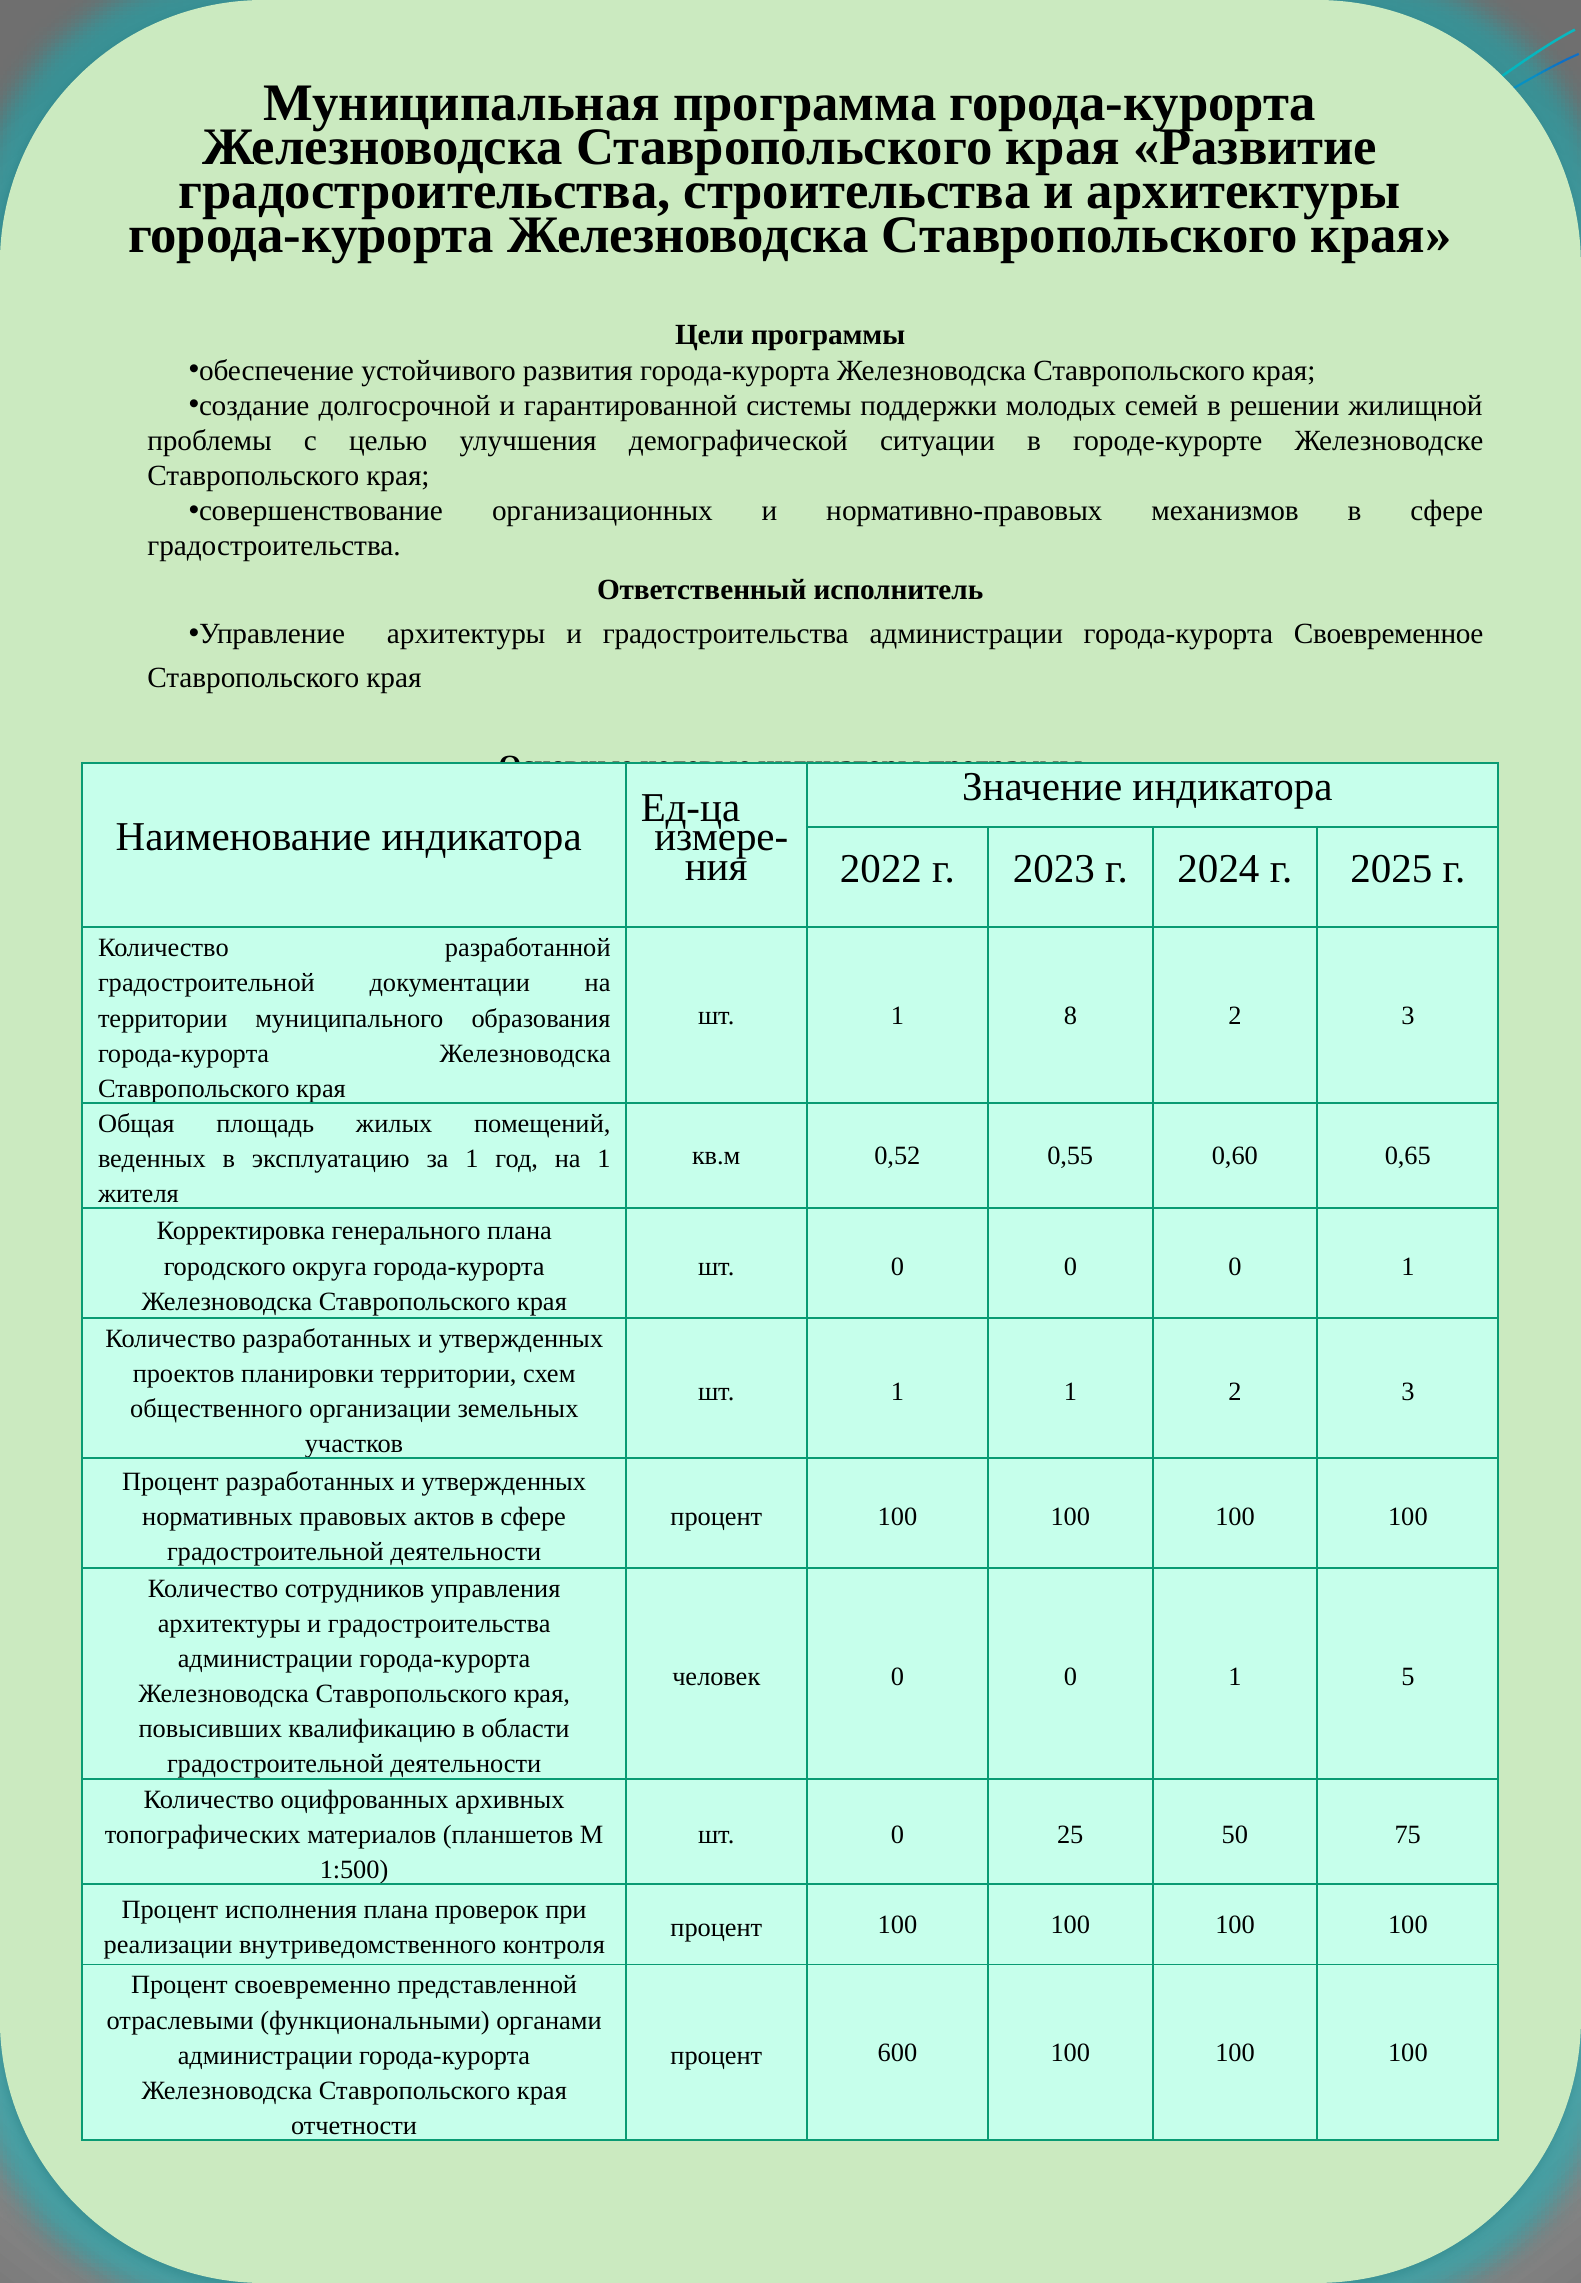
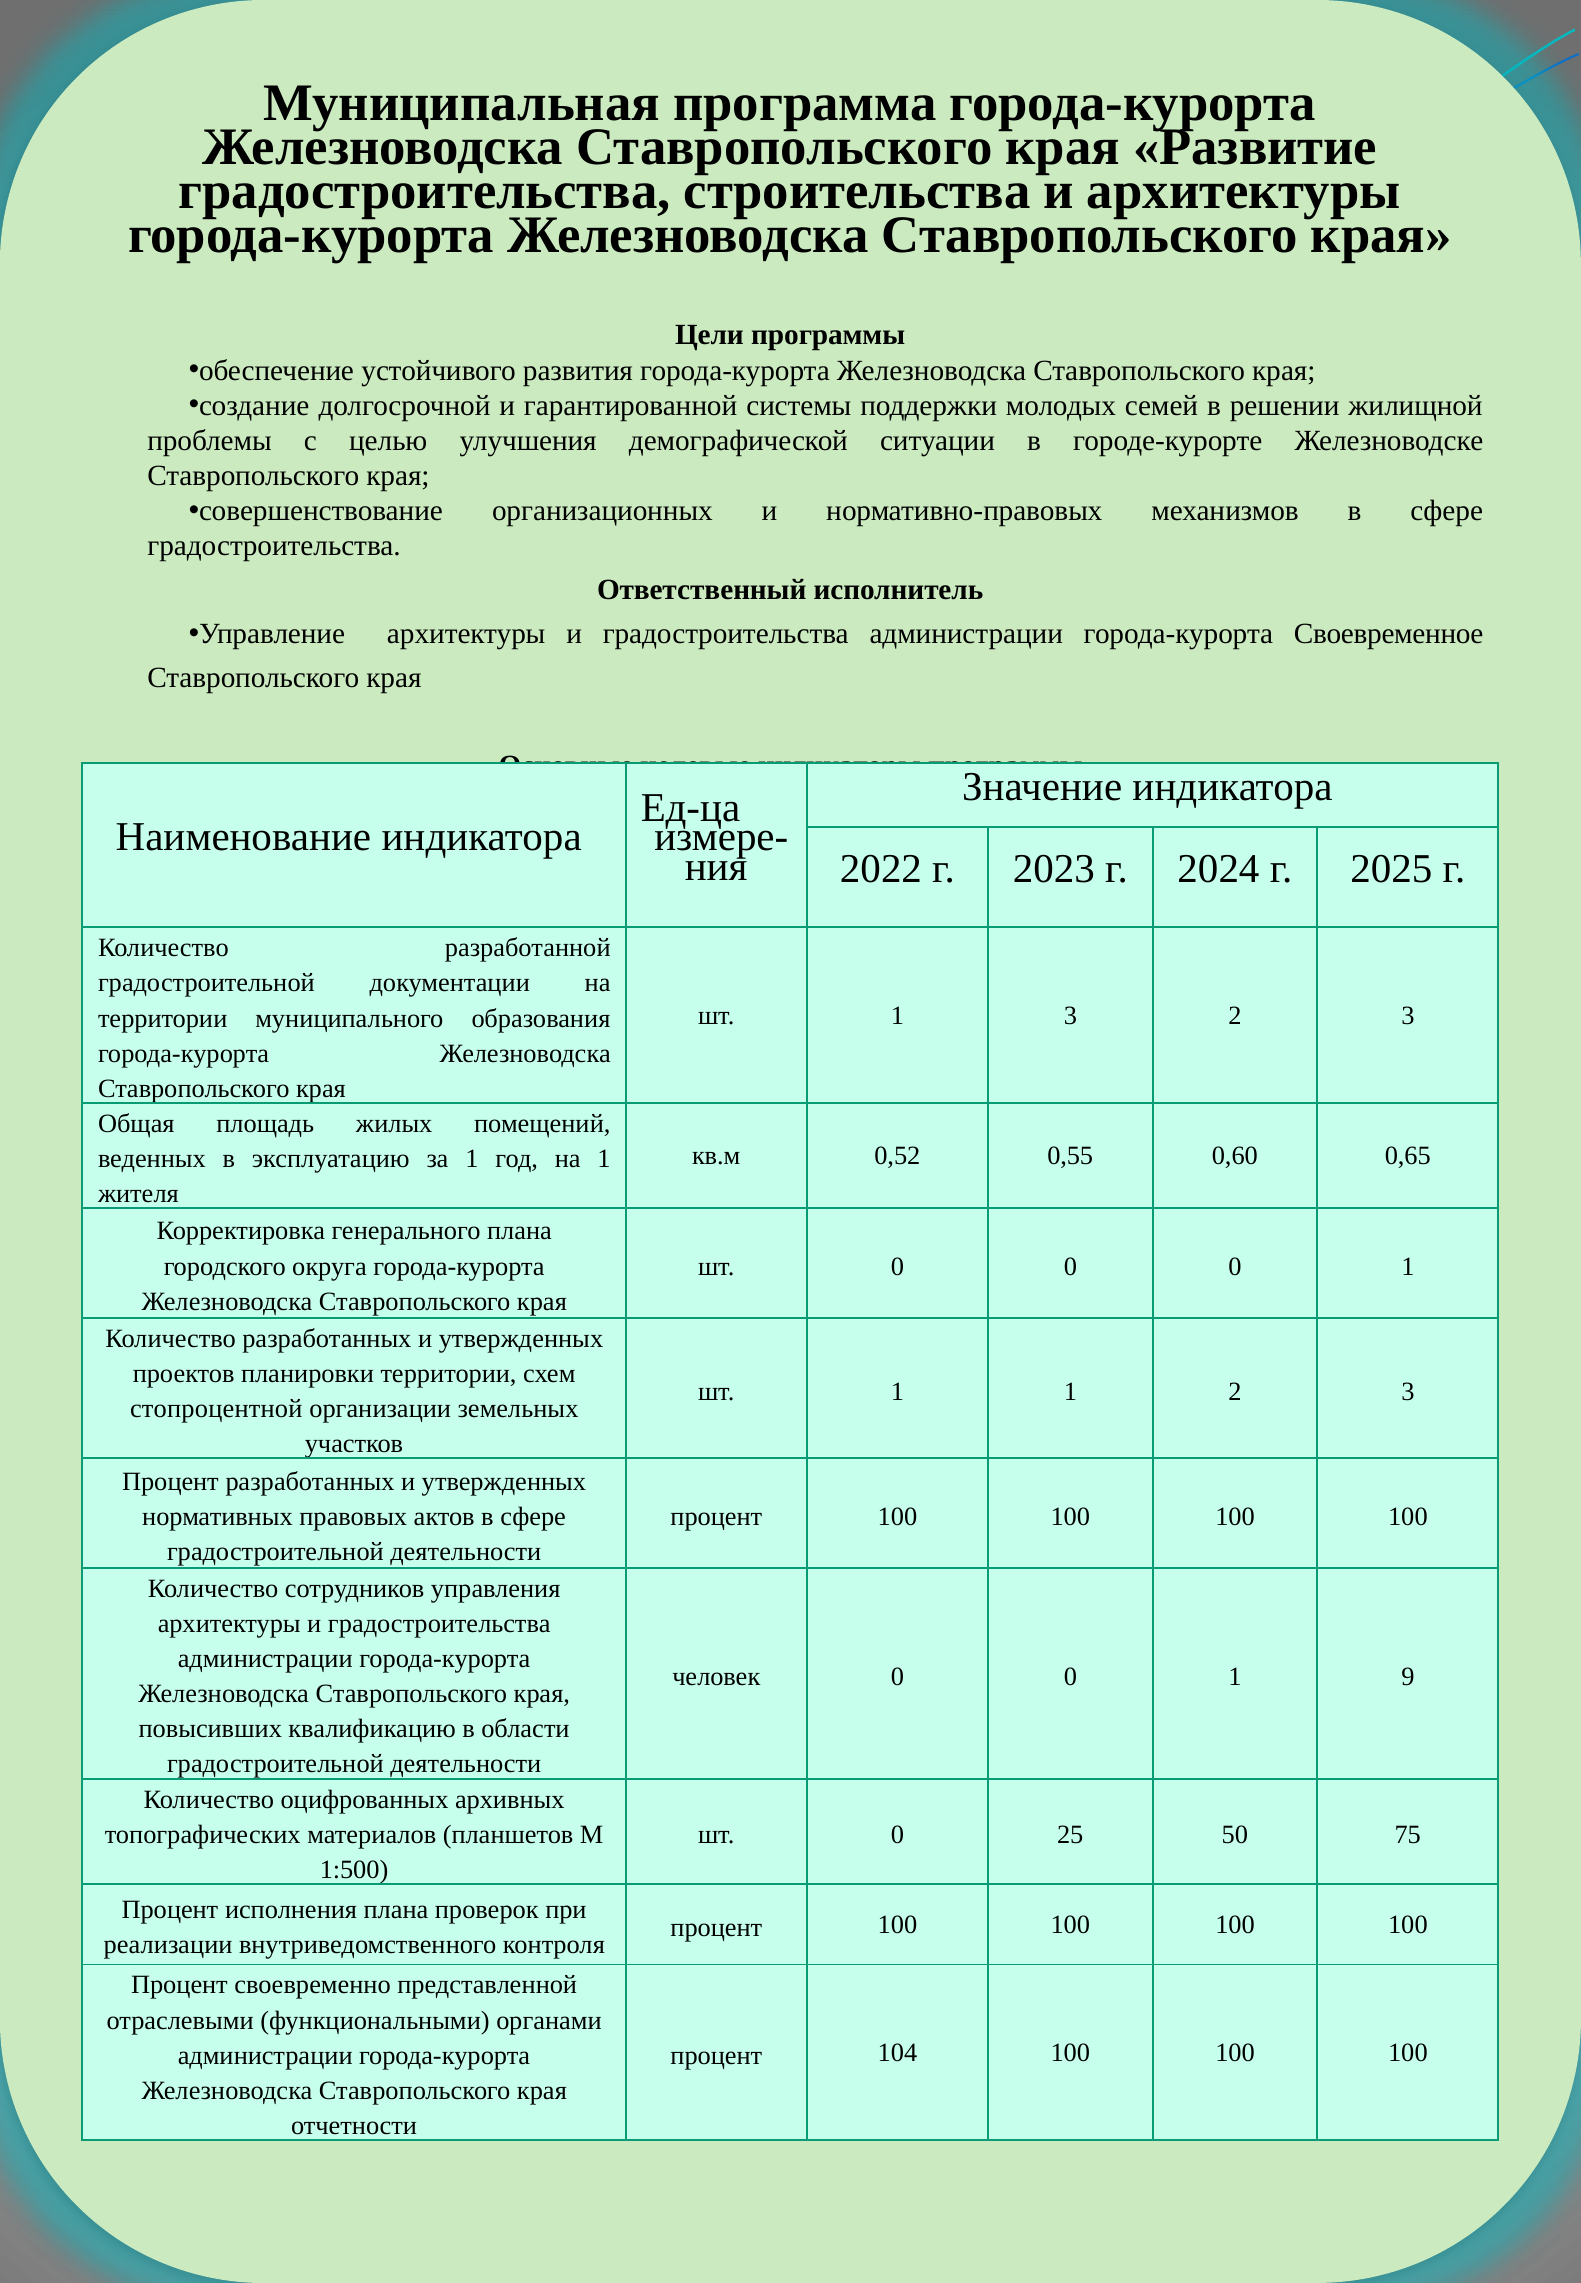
1 8: 8 -> 3 (1070, 1016)
общественного: общественного -> стопроцентной (216, 1409)
5: 5 -> 9 (1408, 1677)
600: 600 -> 104 (898, 2053)
